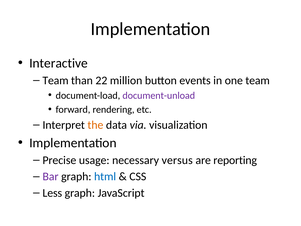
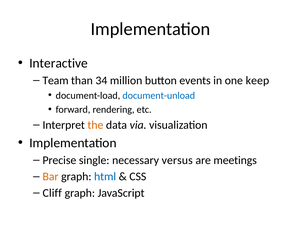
22: 22 -> 34 (101, 80)
one team: team -> keep (257, 80)
document-unload colour: purple -> blue (159, 95)
usage: usage -> single (94, 160)
reporting: reporting -> meetings (235, 160)
Bar colour: purple -> orange (51, 176)
Less: Less -> Cliff (52, 193)
